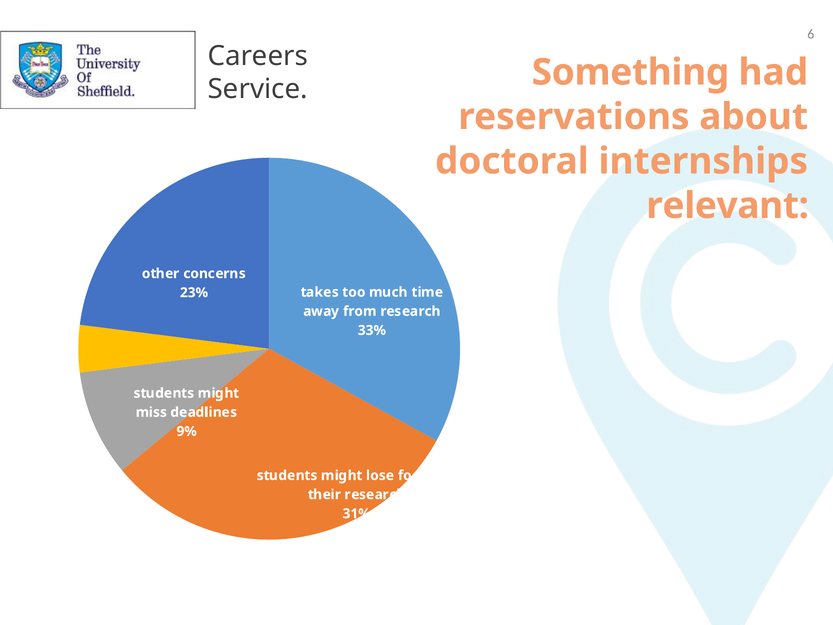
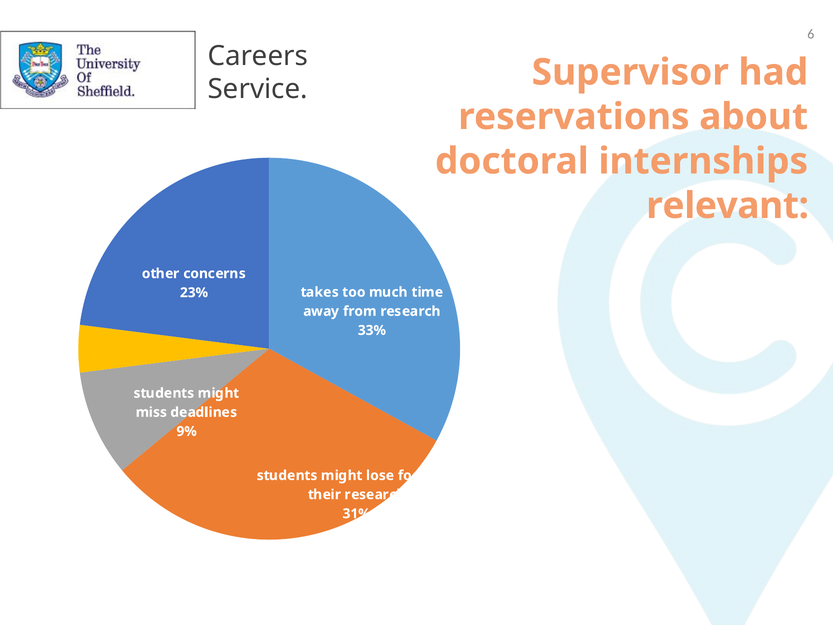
Something: Something -> Supervisor (630, 72)
